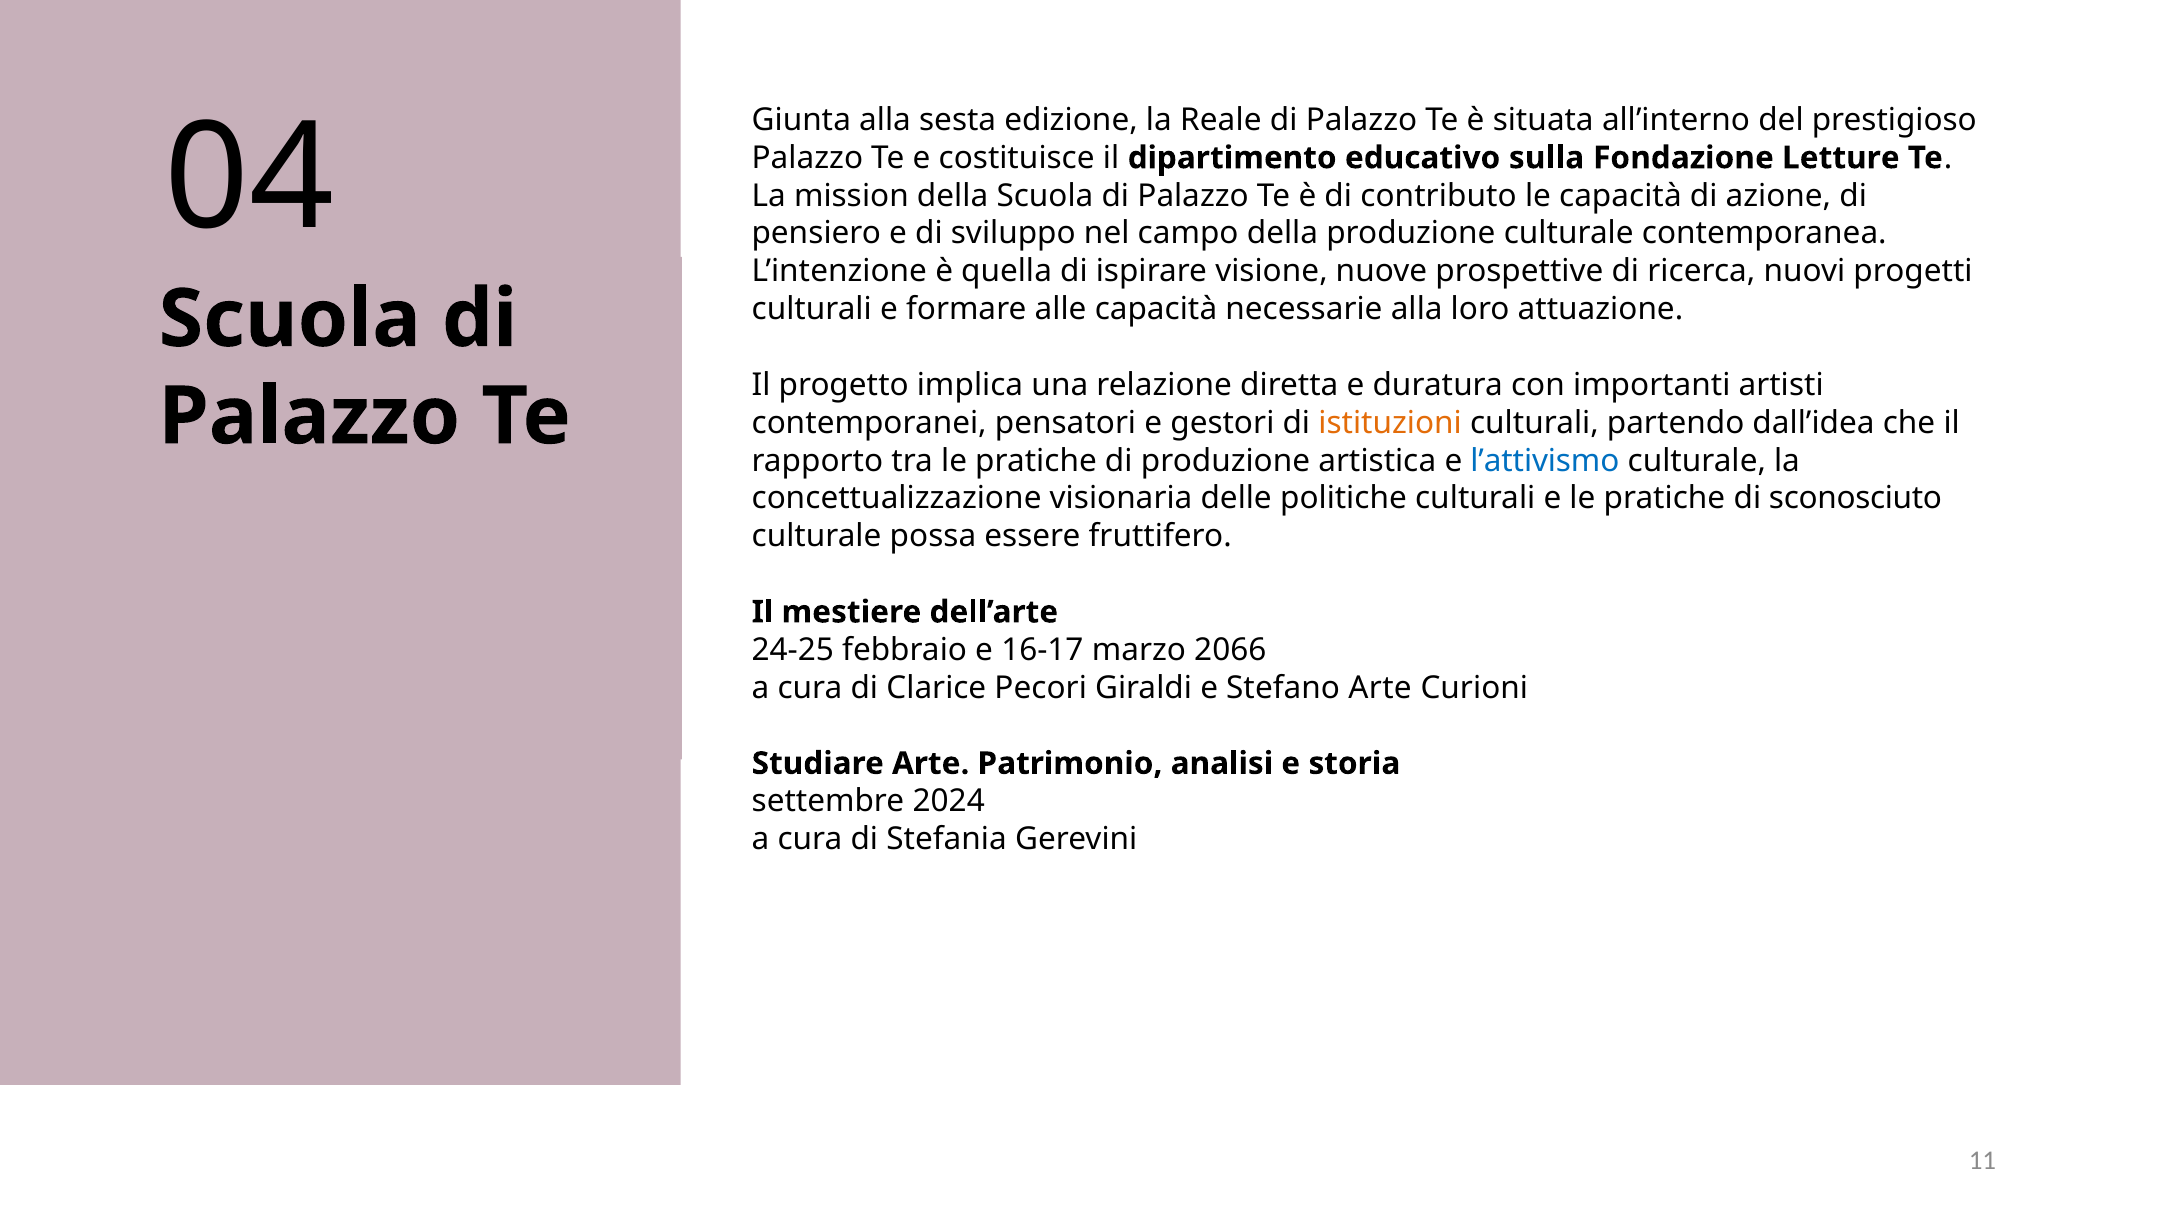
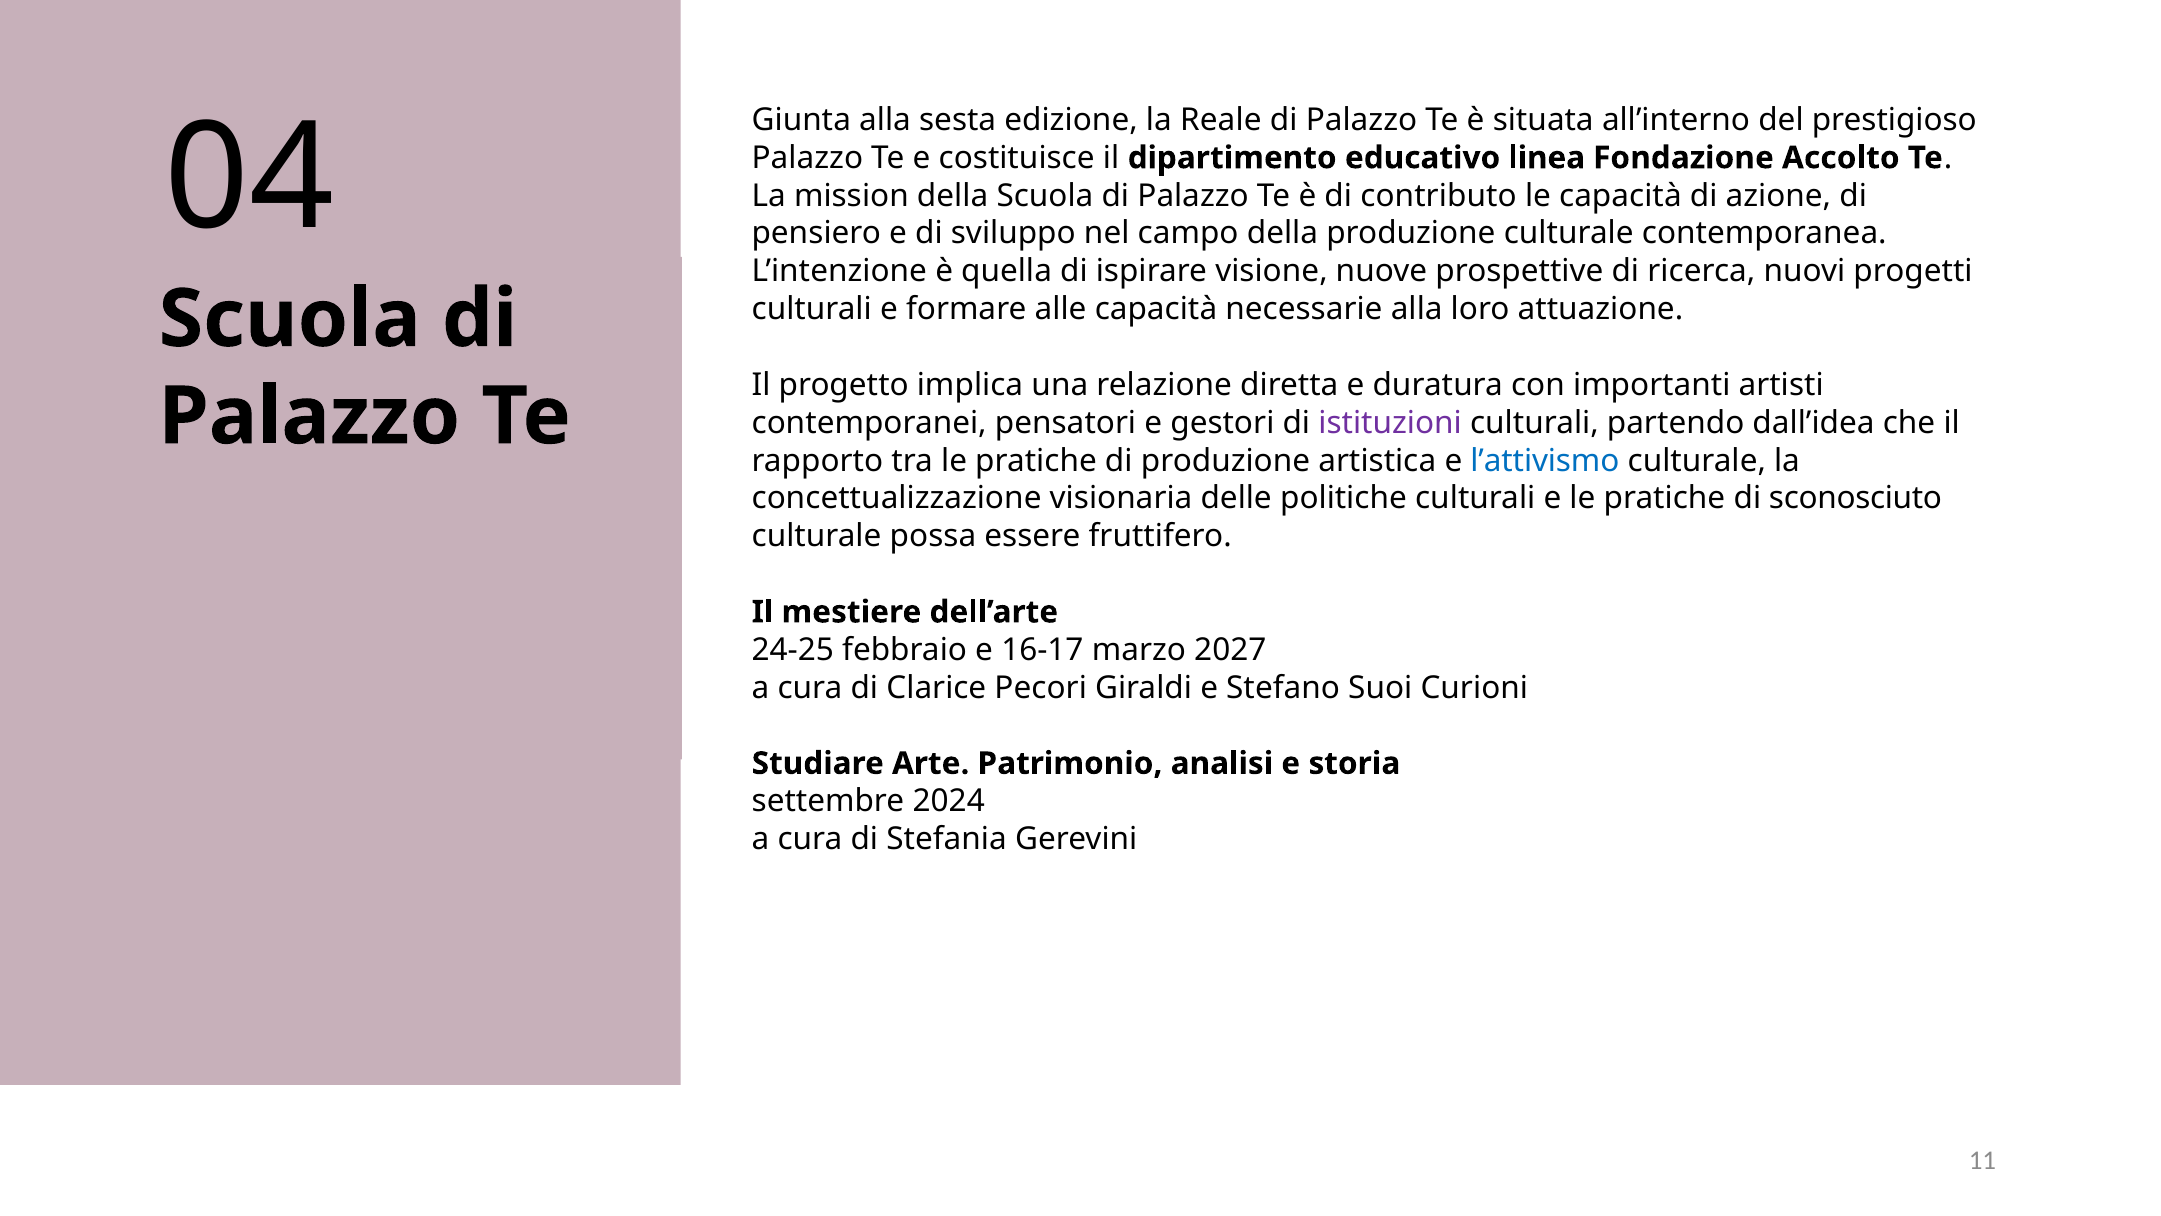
sulla: sulla -> linea (1547, 158)
Letture: Letture -> Accolto (1841, 158)
istituzioni colour: orange -> purple (1390, 423)
2066: 2066 -> 2027 (1230, 650)
Stefano Arte: Arte -> Suoi (1380, 688)
